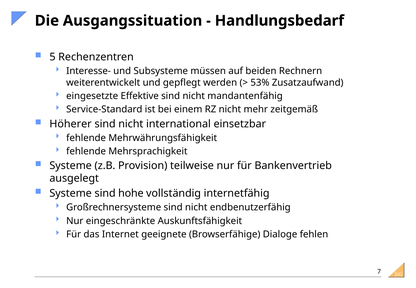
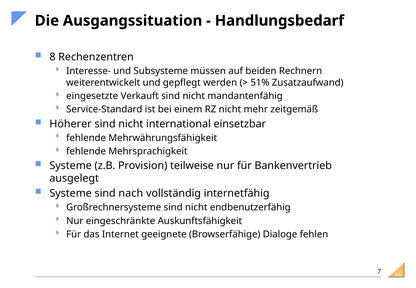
5: 5 -> 8 (53, 57)
53%: 53% -> 51% (260, 83)
Effektive: Effektive -> Verkauft (140, 96)
hohe: hohe -> nach (131, 193)
